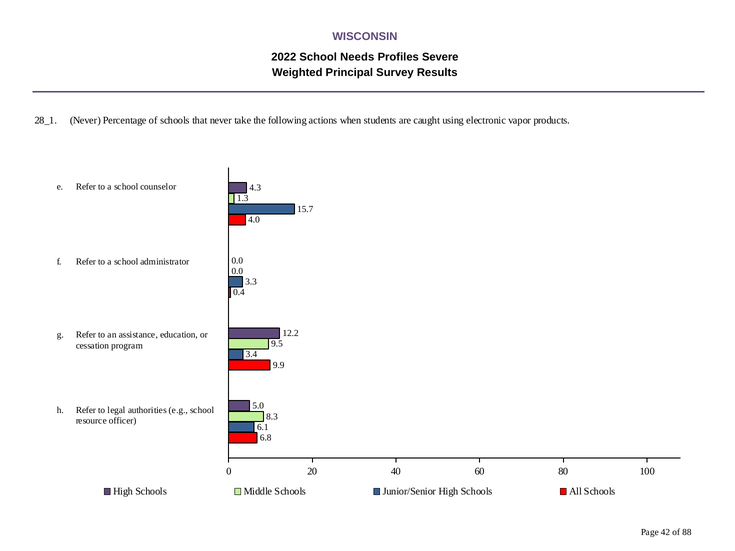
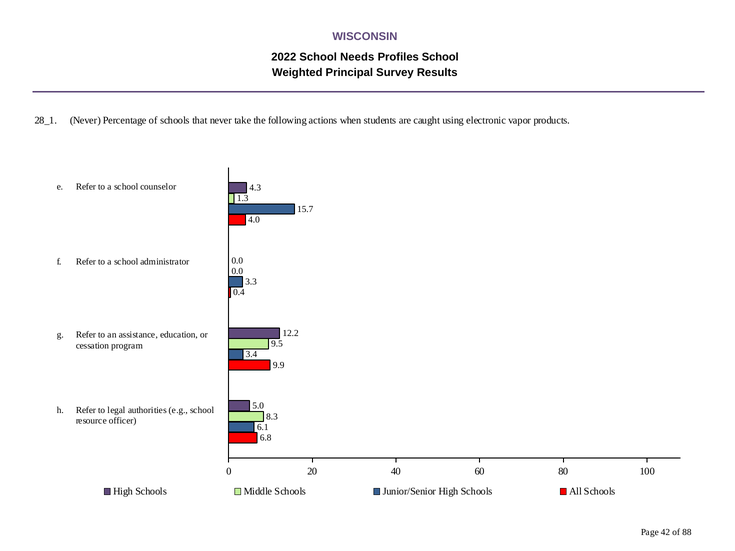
Profiles Severe: Severe -> School (440, 57)
